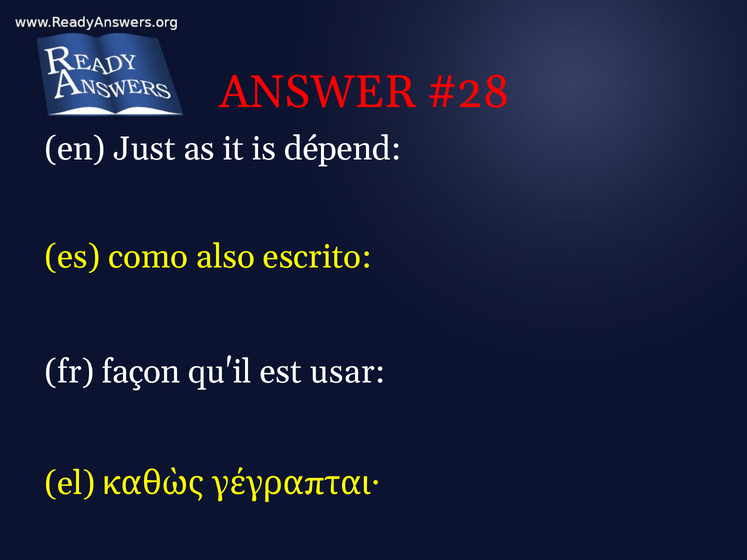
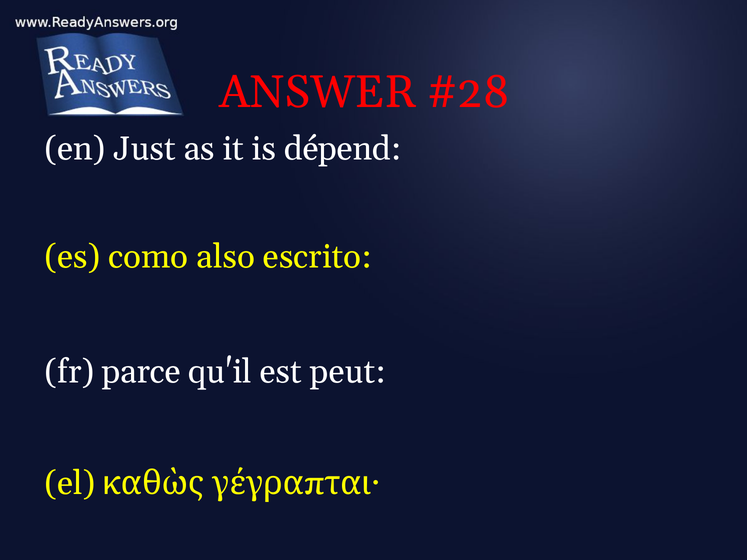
façon: façon -> parce (141, 372)
usar: usar -> peut (348, 372)
